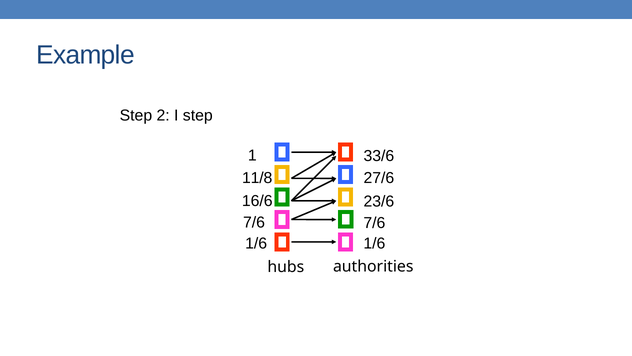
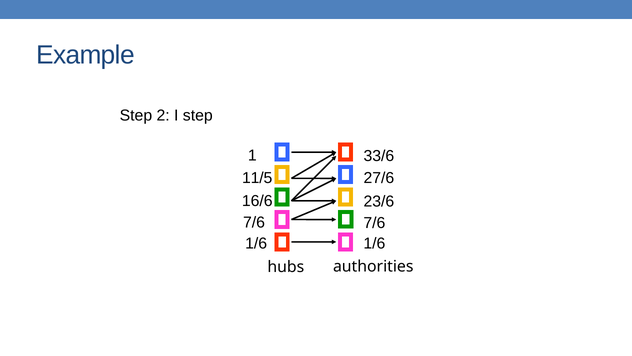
11/8: 11/8 -> 11/5 (257, 178)
